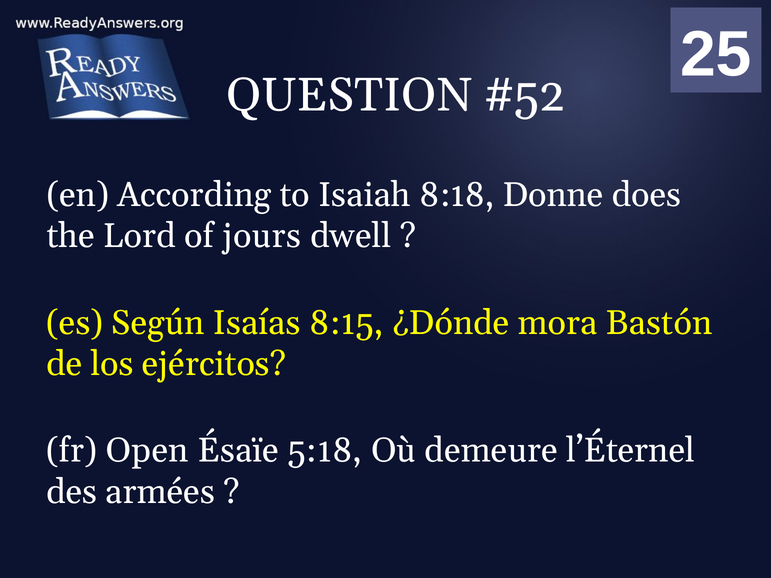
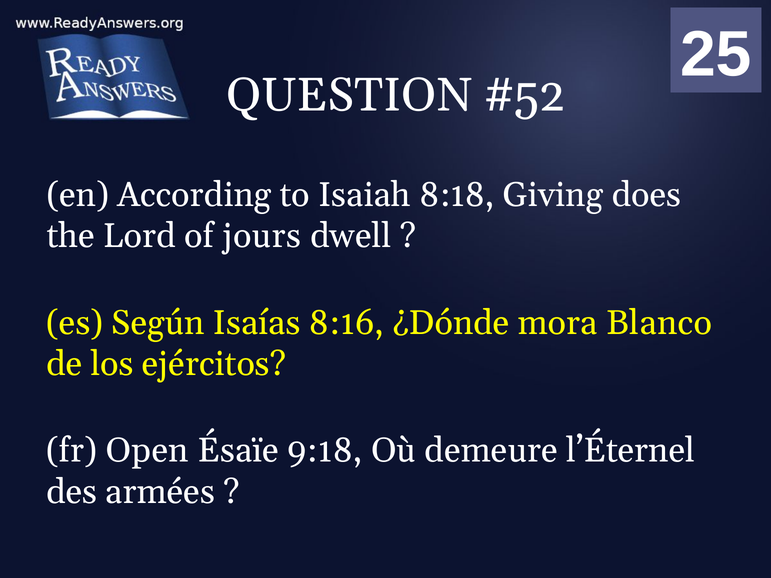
Donne: Donne -> Giving (553, 195)
8:15: 8:15 -> 8:16 (346, 323)
Bastón: Bastón -> Blanco (659, 323)
5:18: 5:18 -> 9:18 (325, 451)
